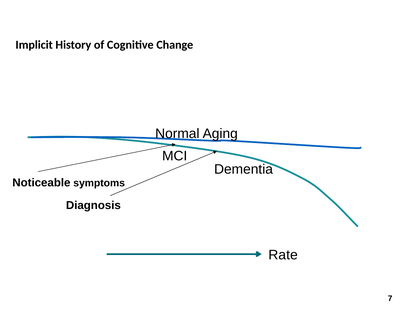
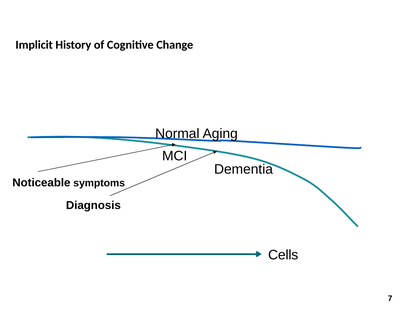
Rate: Rate -> Cells (283, 255)
